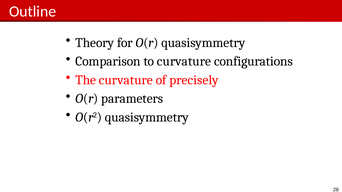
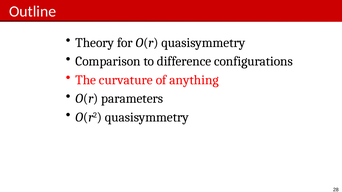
to curvature: curvature -> difference (184, 61)
precisely: precisely -> anything (194, 80)
